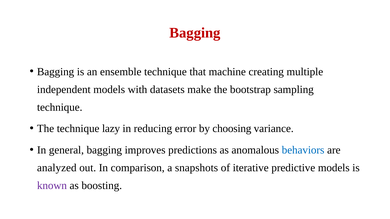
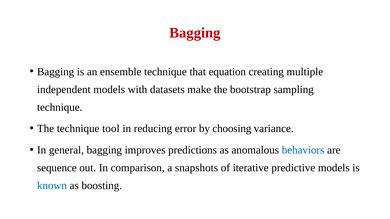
machine: machine -> equation (227, 72)
lazy: lazy -> tool (111, 129)
analyzed: analyzed -> sequence (57, 168)
known colour: purple -> blue (52, 186)
